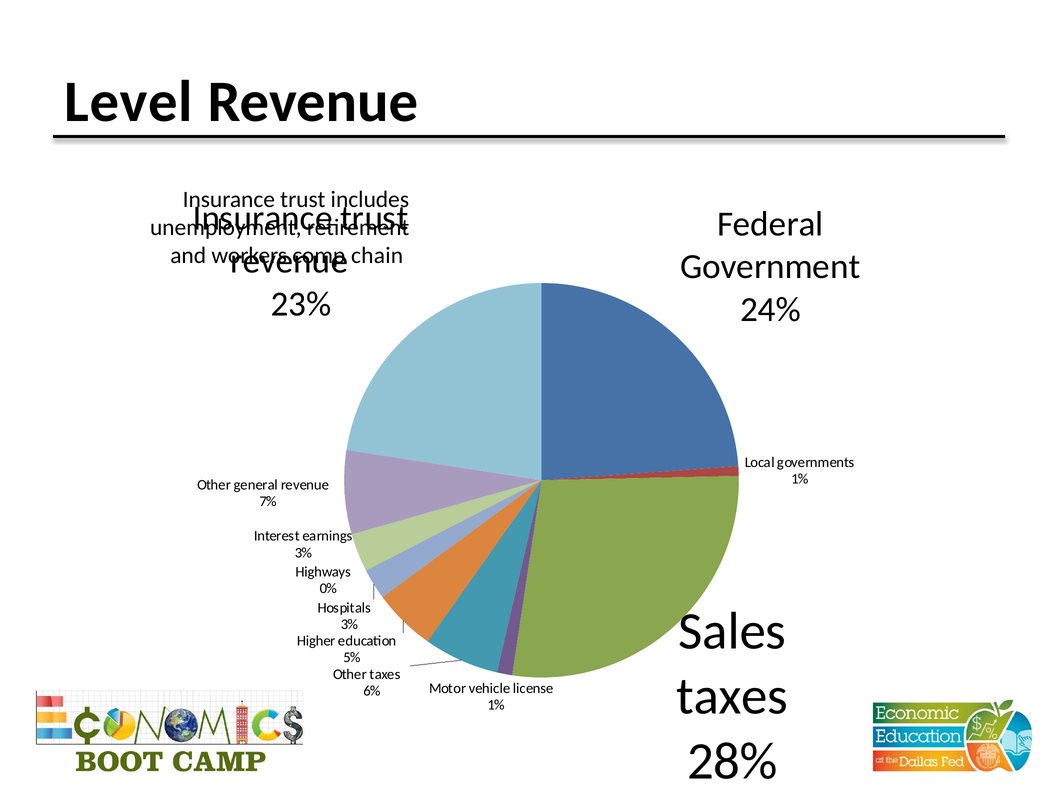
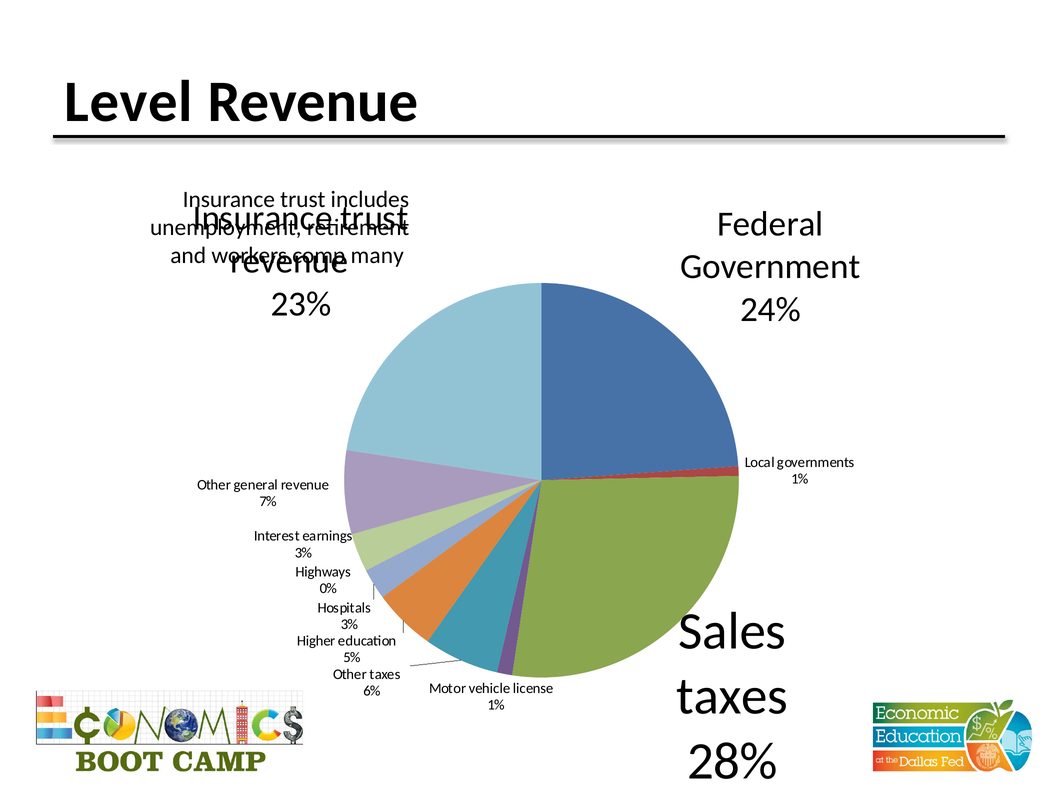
chain: chain -> many (377, 256)
